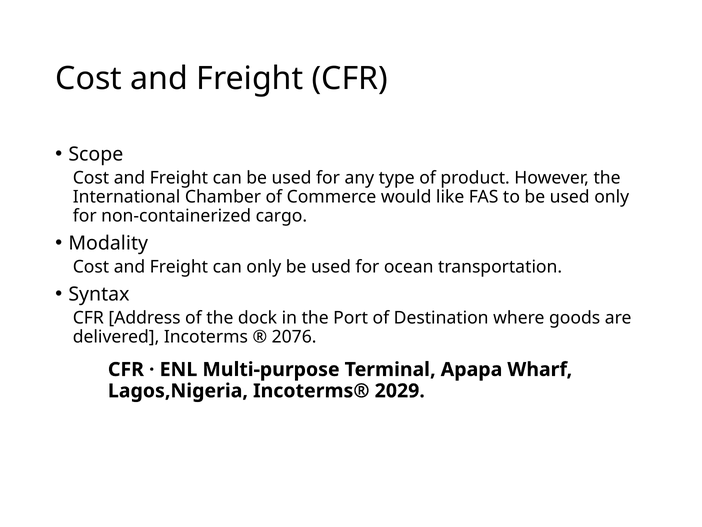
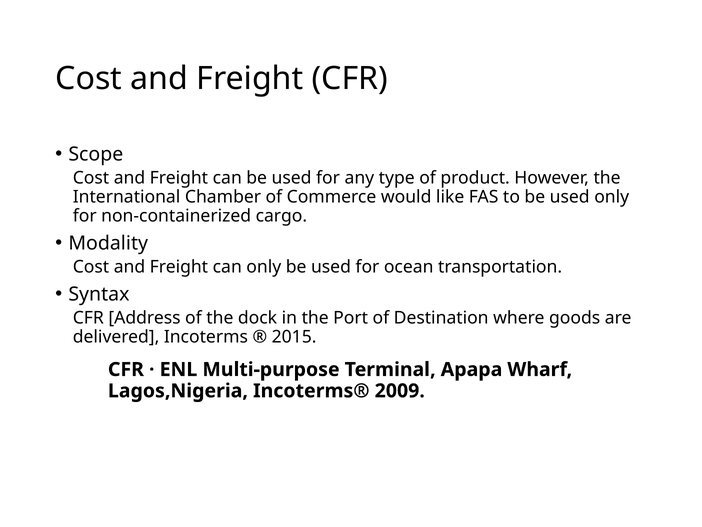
2076: 2076 -> 2015 (294, 337)
2029: 2029 -> 2009 (400, 391)
